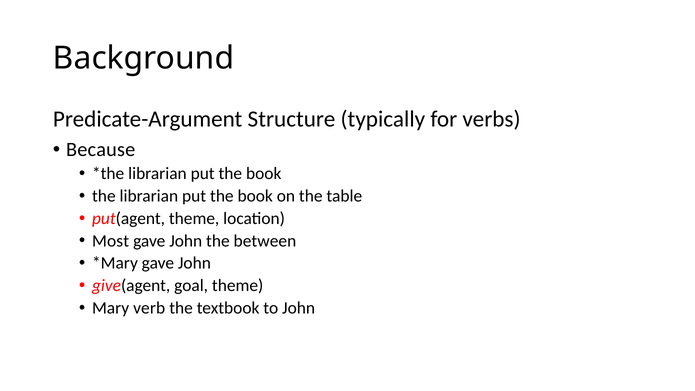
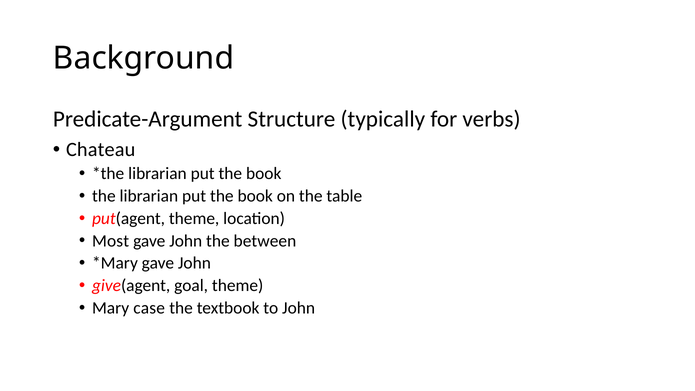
Because: Because -> Chateau (101, 150)
verb: verb -> case (149, 308)
